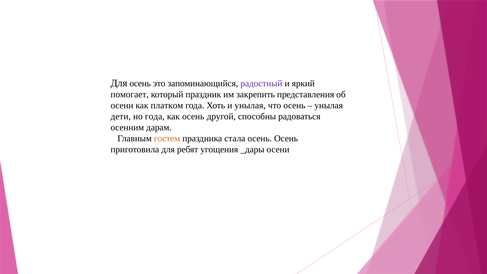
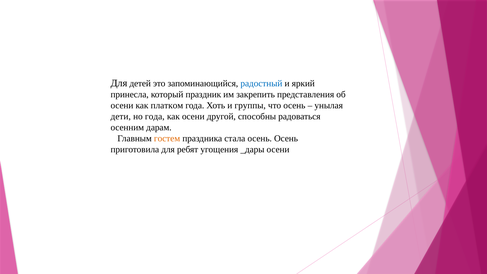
Для осень: осень -> детей (140, 83)
радостный colour: purple -> blue (261, 83)
помогает: помогает -> принесла (130, 95)
и унылая: унылая -> группы (250, 106)
как осень: осень -> осени (193, 116)
